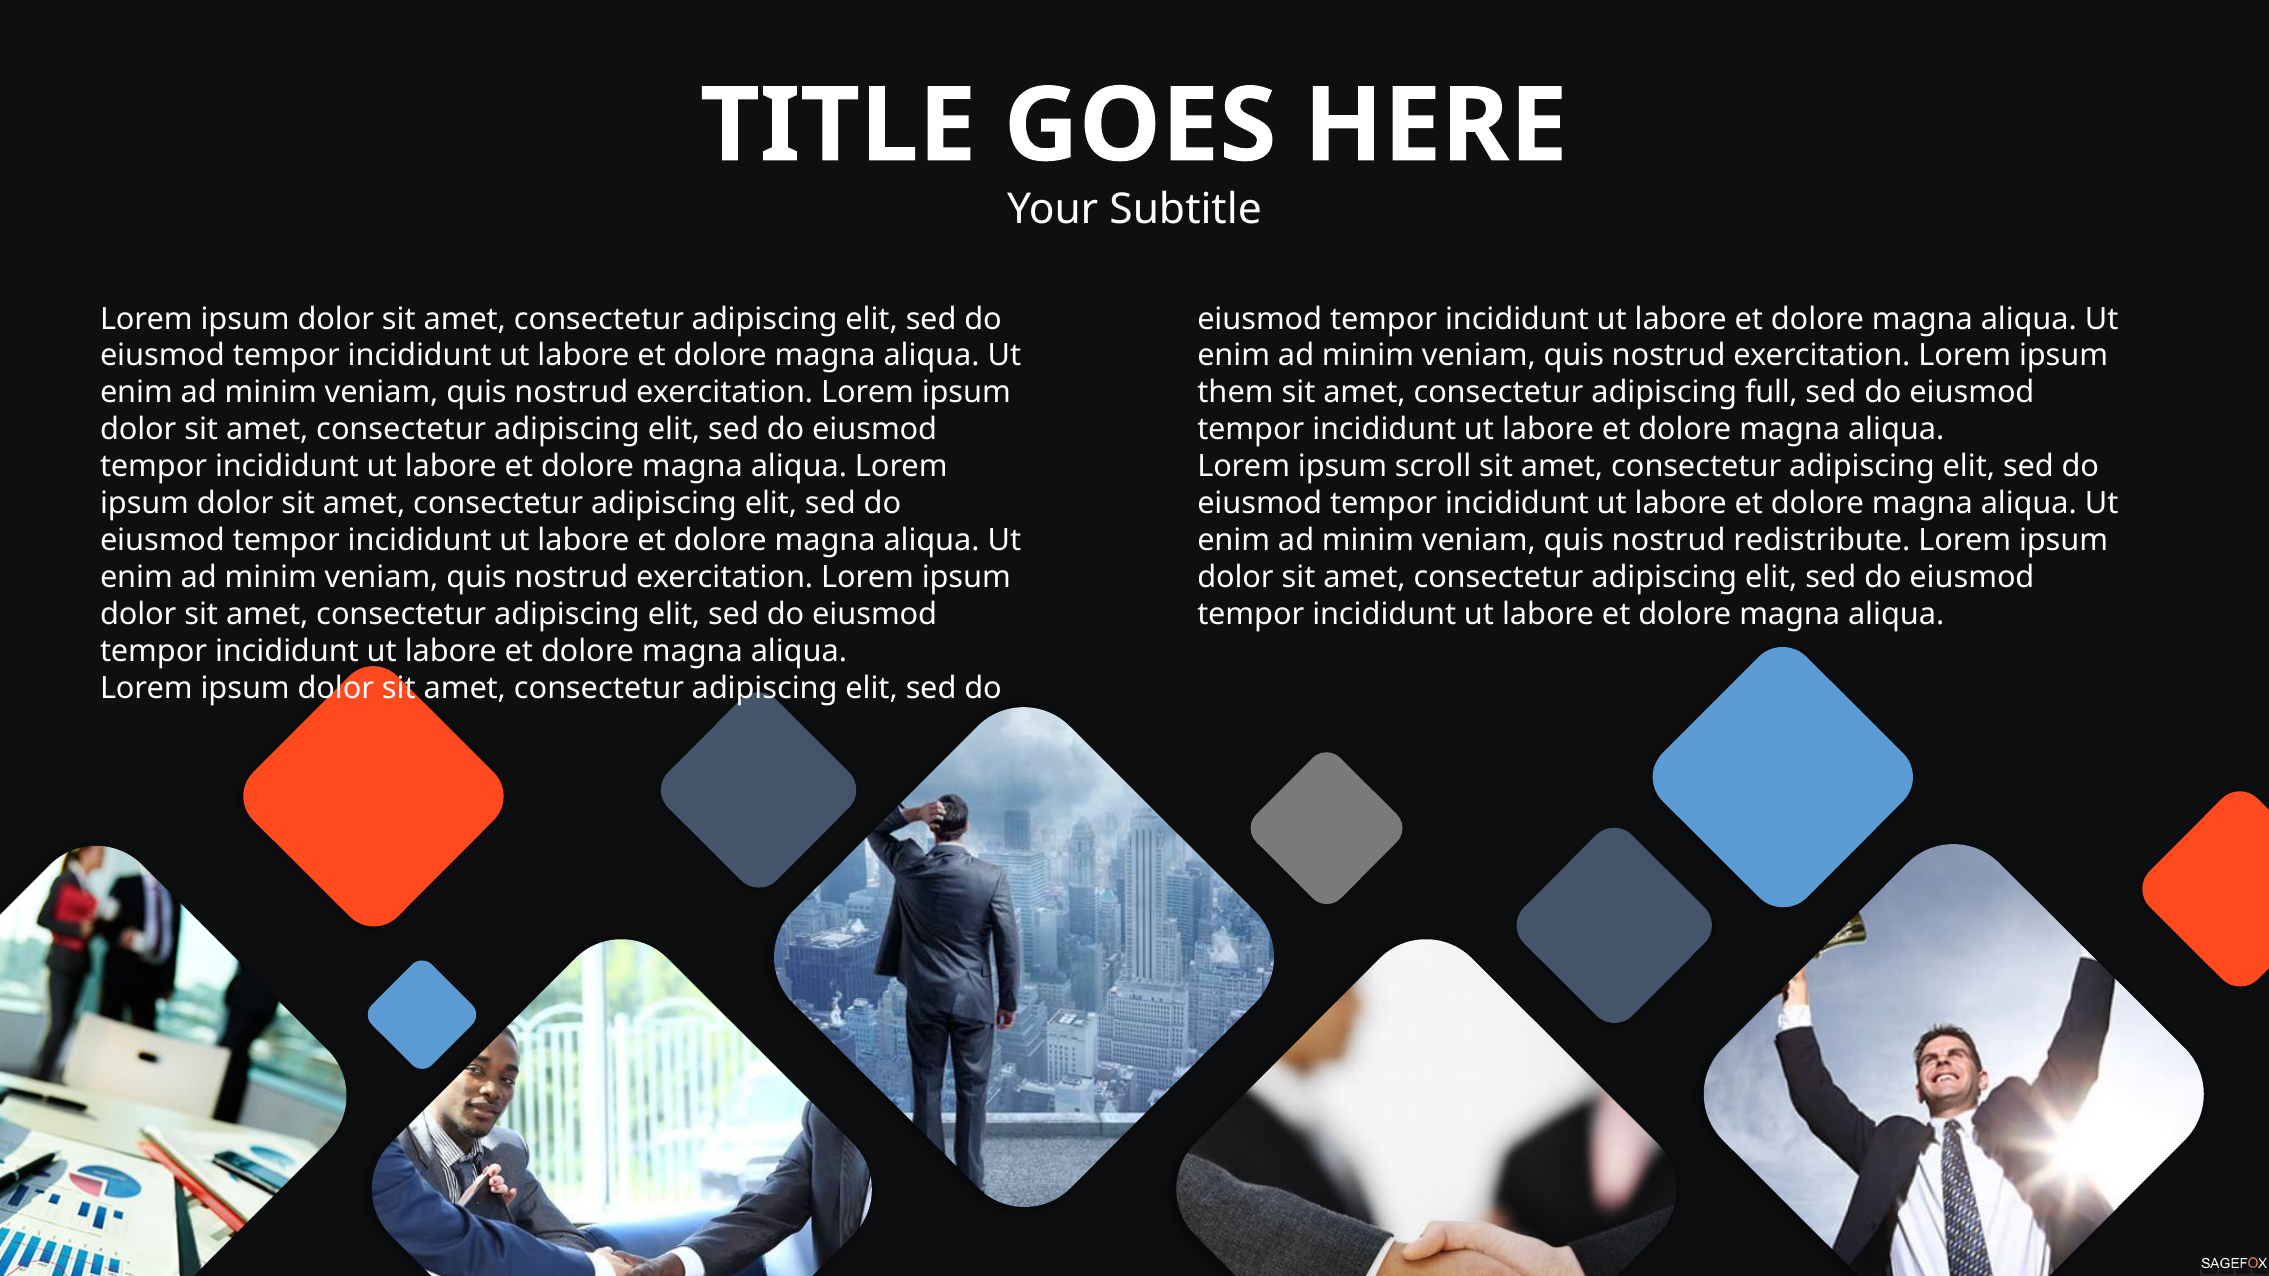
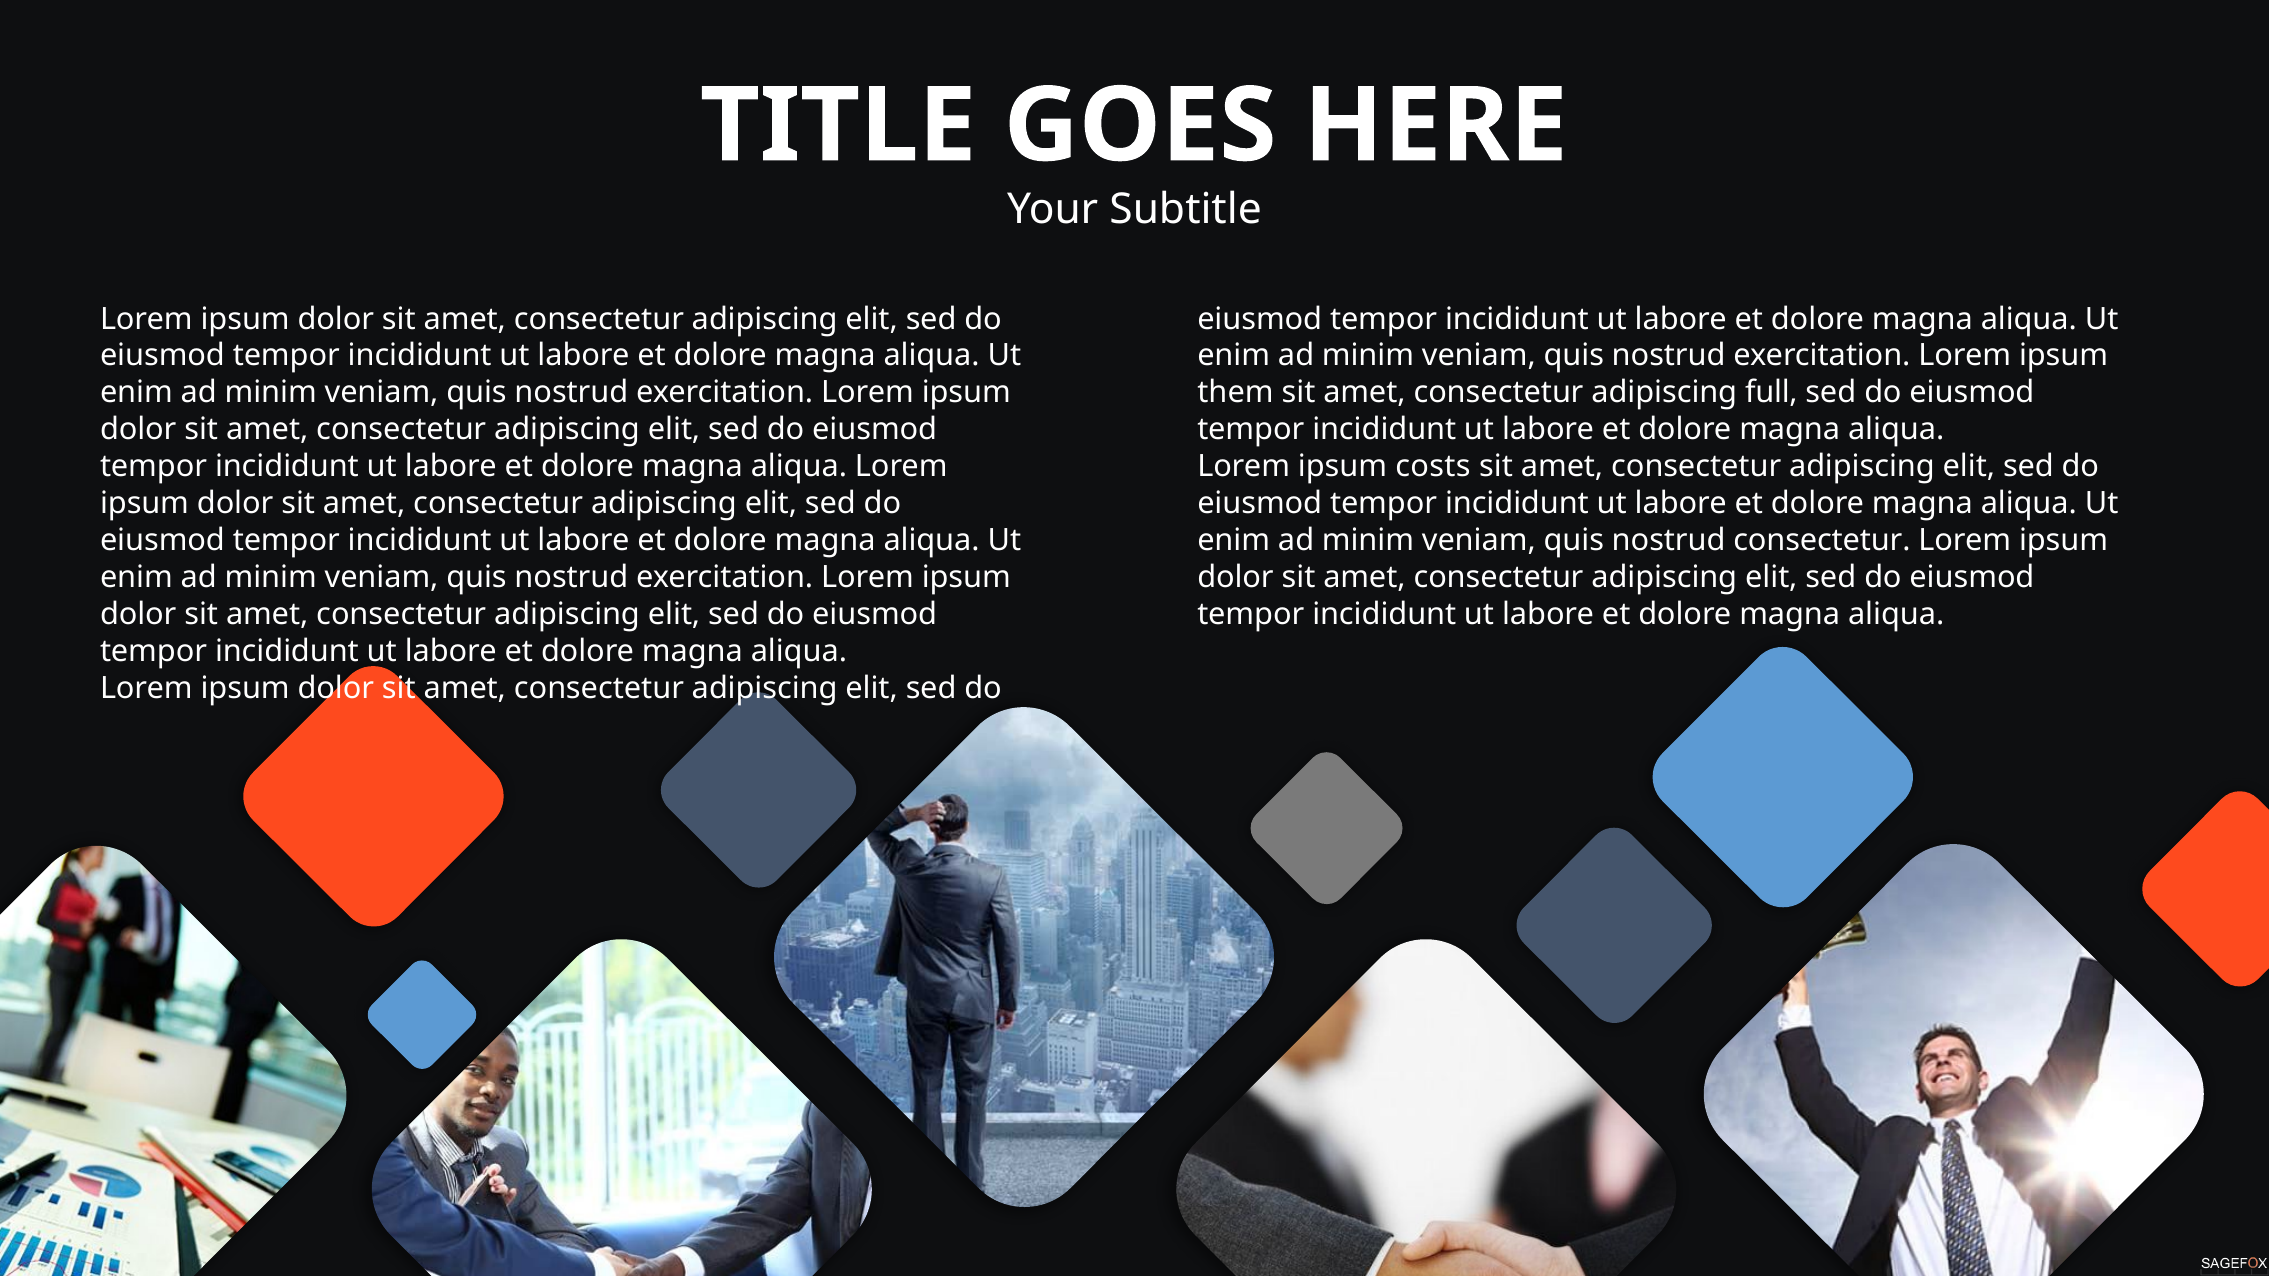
scroll: scroll -> costs (1433, 467)
nostrud redistribute: redistribute -> consectetur (1822, 541)
